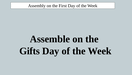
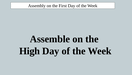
Gifts: Gifts -> High (30, 51)
